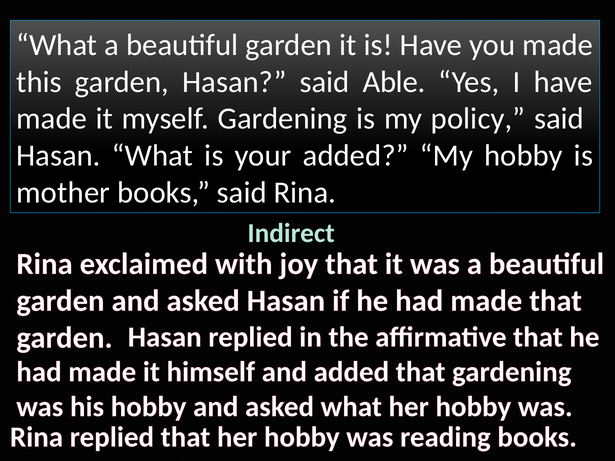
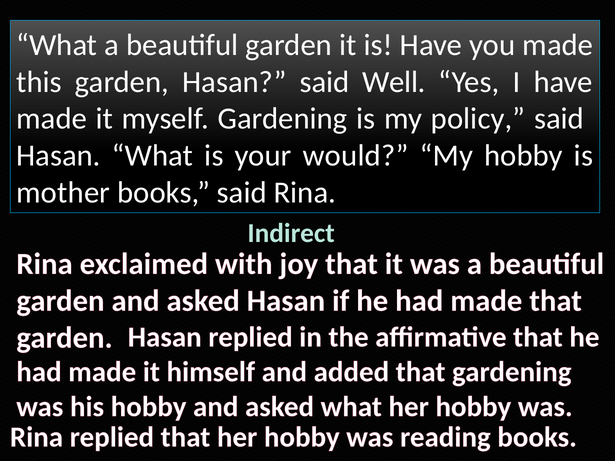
Able: Able -> Well (394, 82)
your added: added -> would (356, 156)
